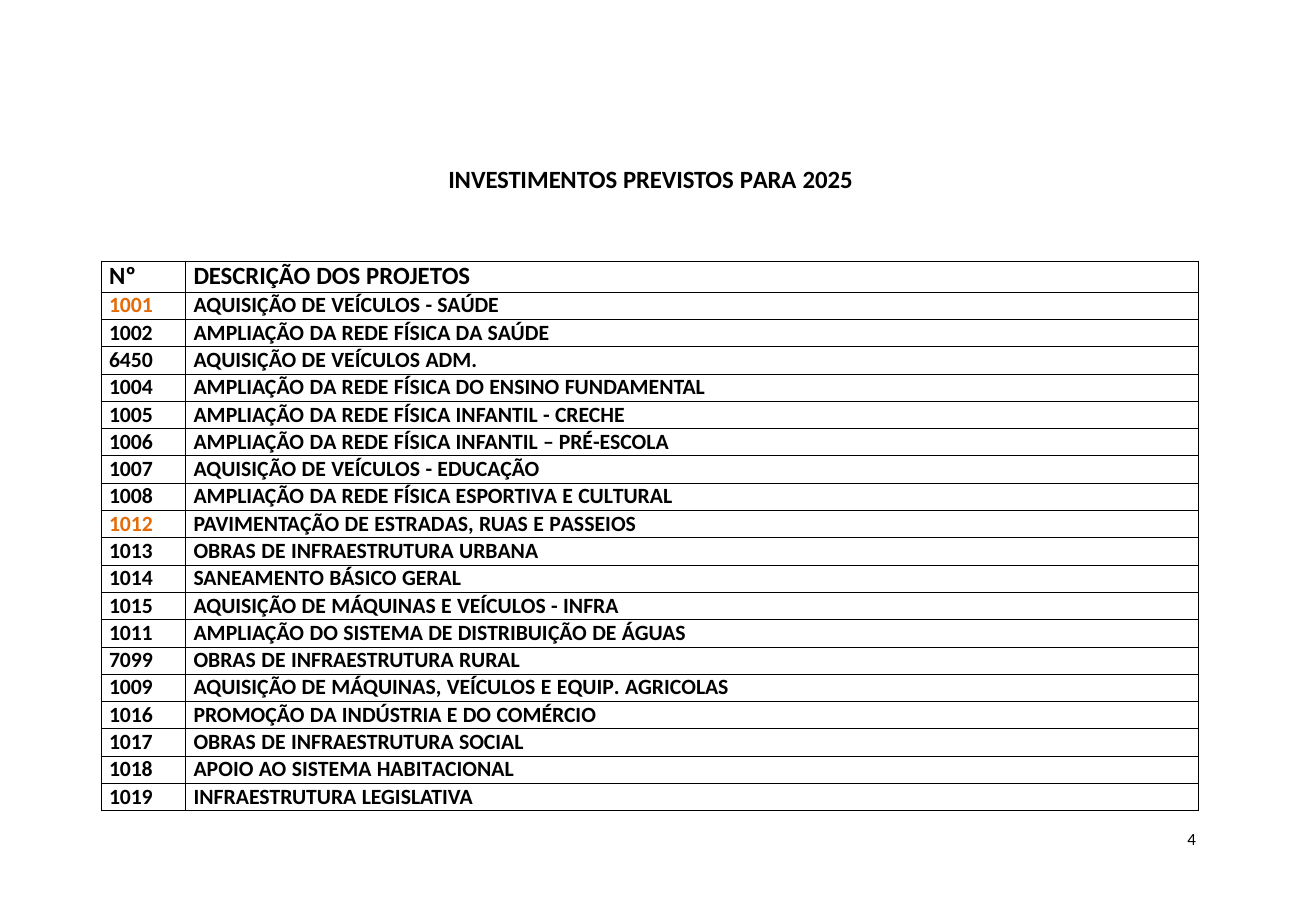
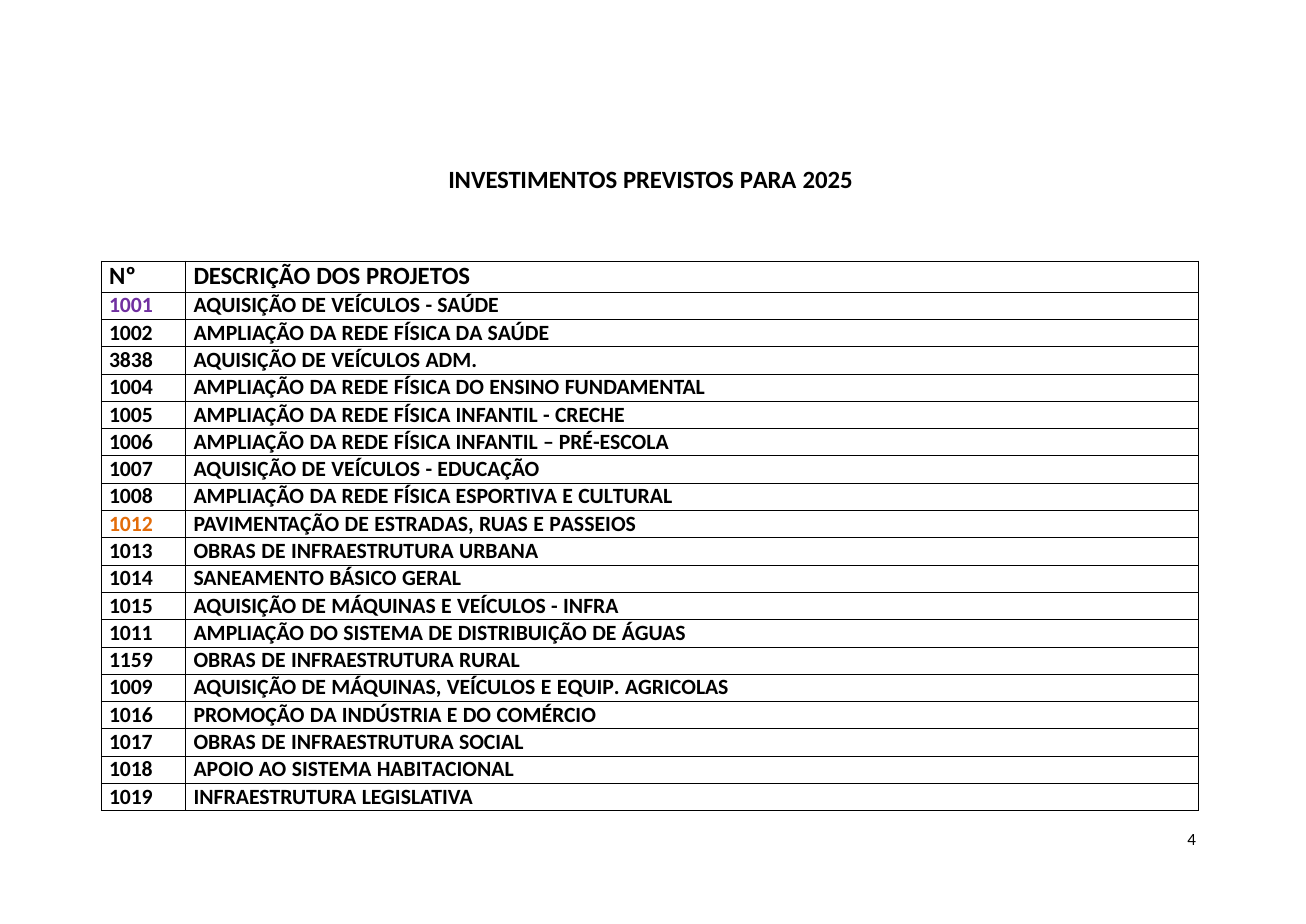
1001 colour: orange -> purple (131, 305)
6450: 6450 -> 3838 (131, 360)
7099: 7099 -> 1159 (131, 660)
